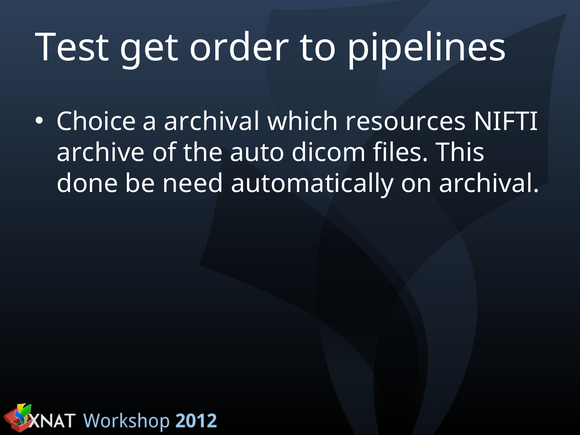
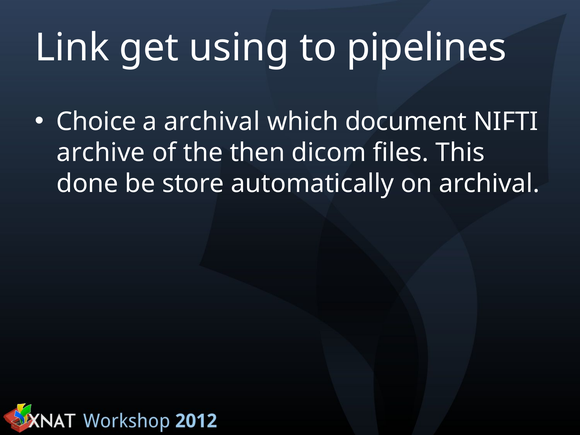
Test: Test -> Link (72, 48)
order: order -> using (239, 48)
resources: resources -> document (406, 122)
auto: auto -> then (257, 153)
need: need -> store (193, 184)
